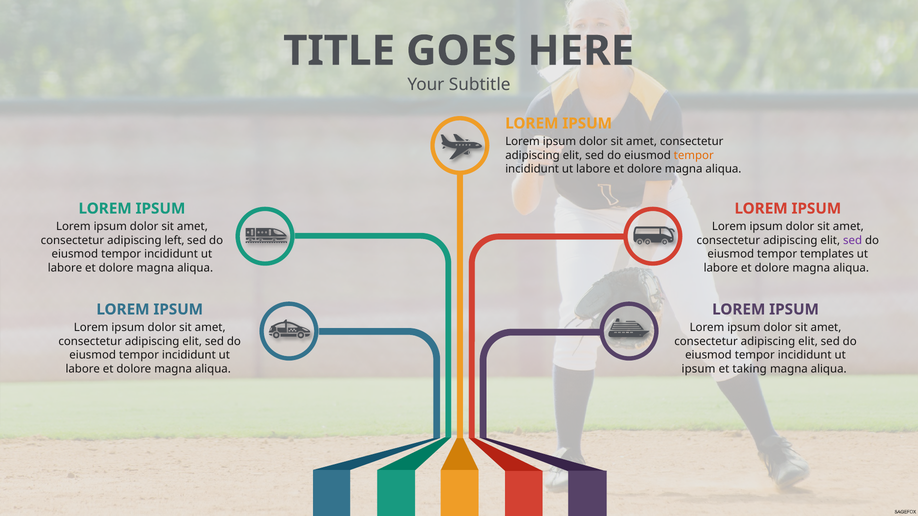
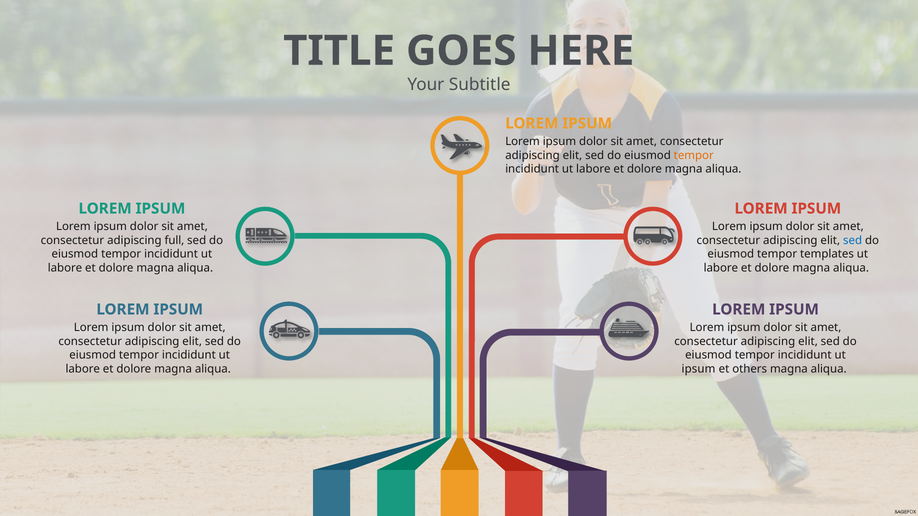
left: left -> full (174, 241)
sed colour: purple -> blue (853, 241)
taking: taking -> others (750, 369)
